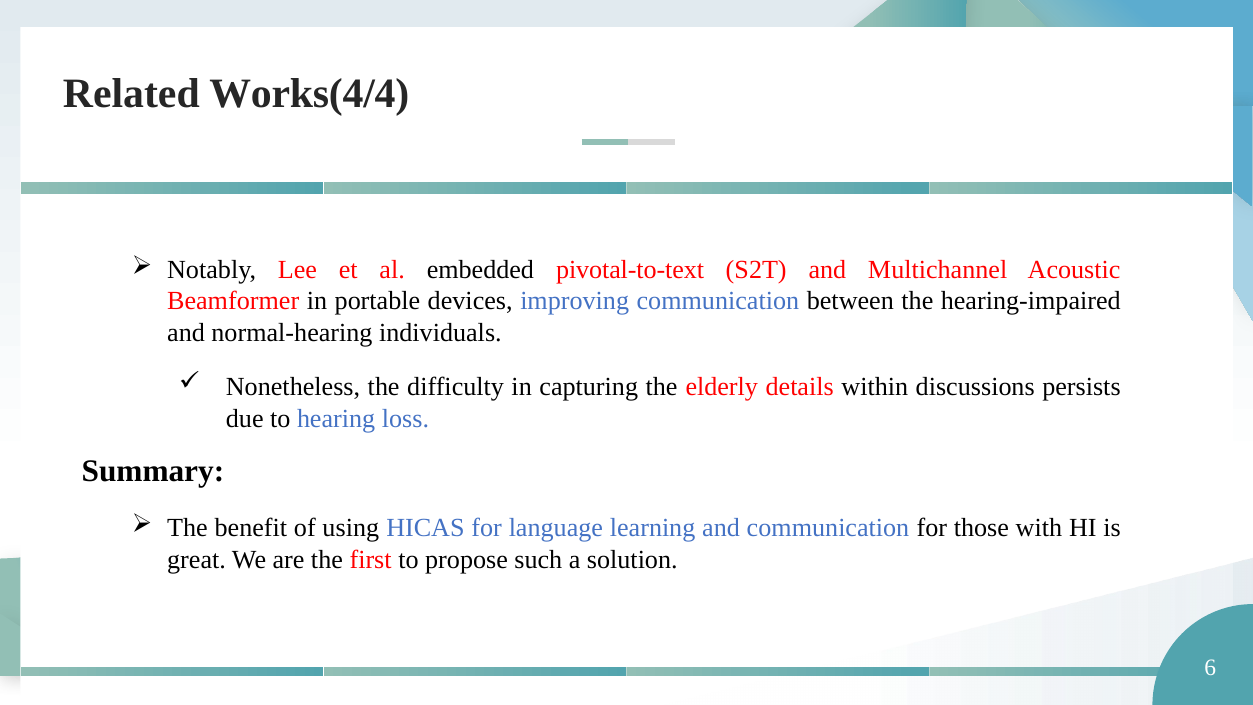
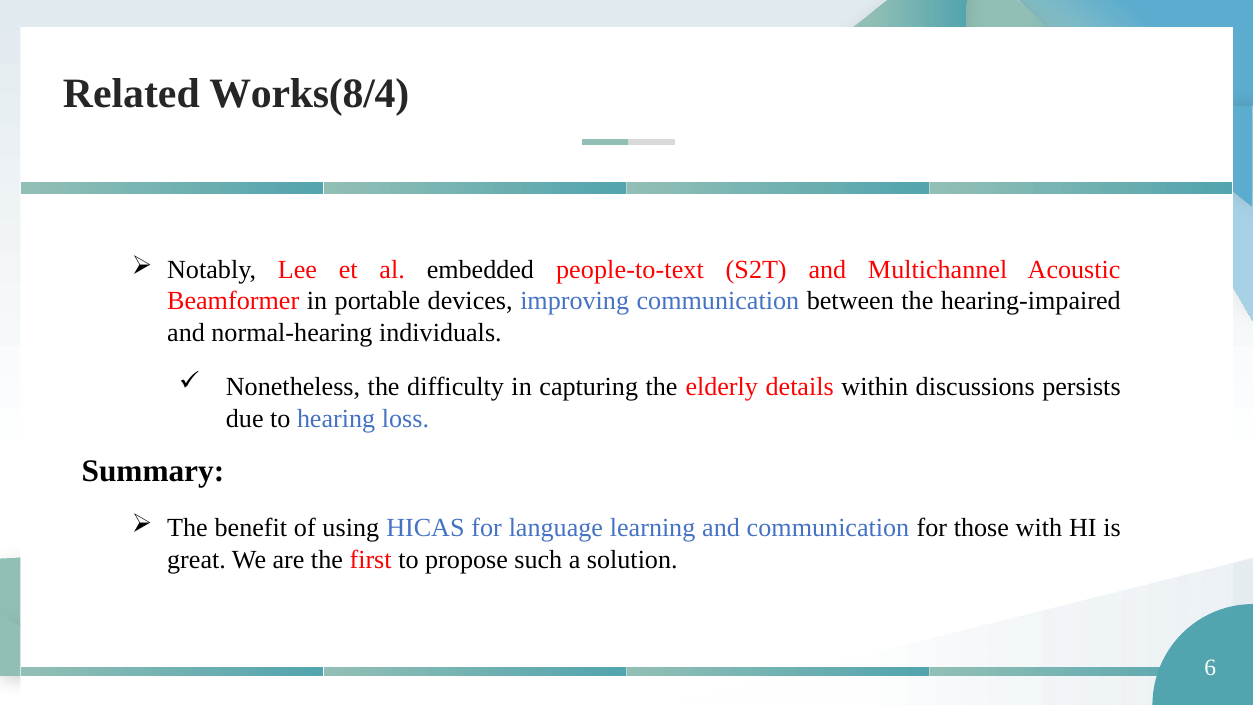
Works(4/4: Works(4/4 -> Works(8/4 (309, 94)
pivotal-to-text: pivotal-to-text -> people-to-text (630, 270)
